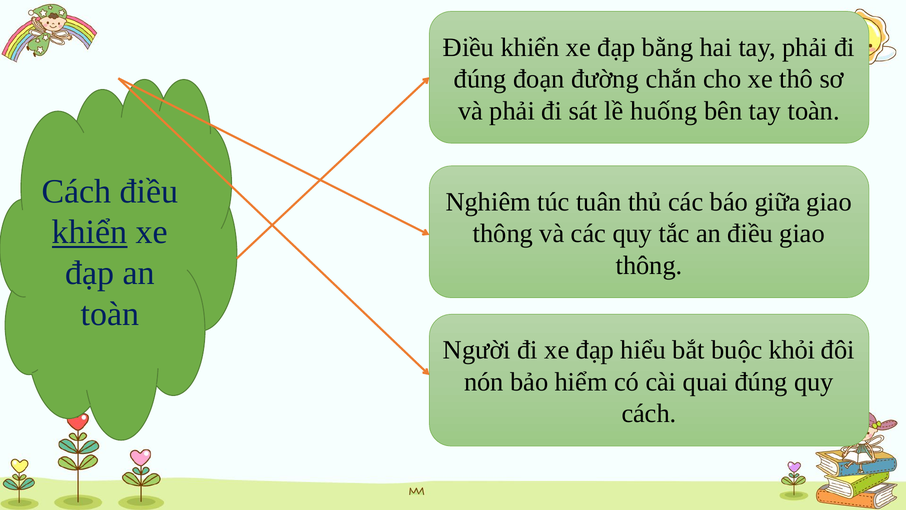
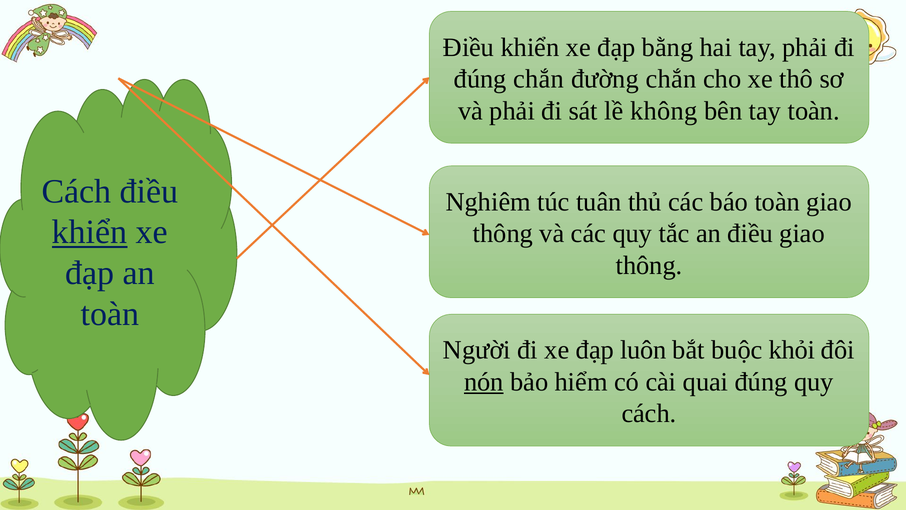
đúng đoạn: đoạn -> chắn (539, 79)
huống: huống -> không (664, 111)
báo giữa: giữa -> toàn (777, 202)
hiểu: hiểu -> luôn (643, 350)
nón underline: none -> present (484, 382)
